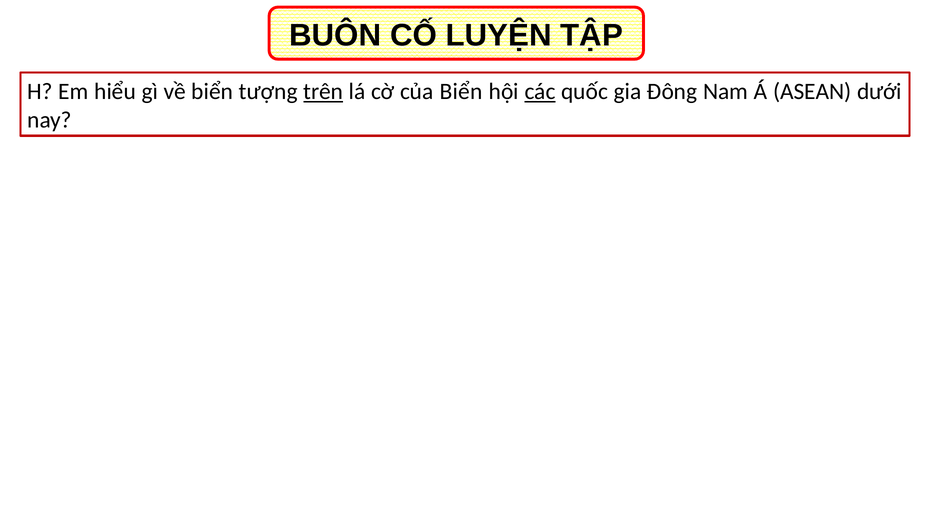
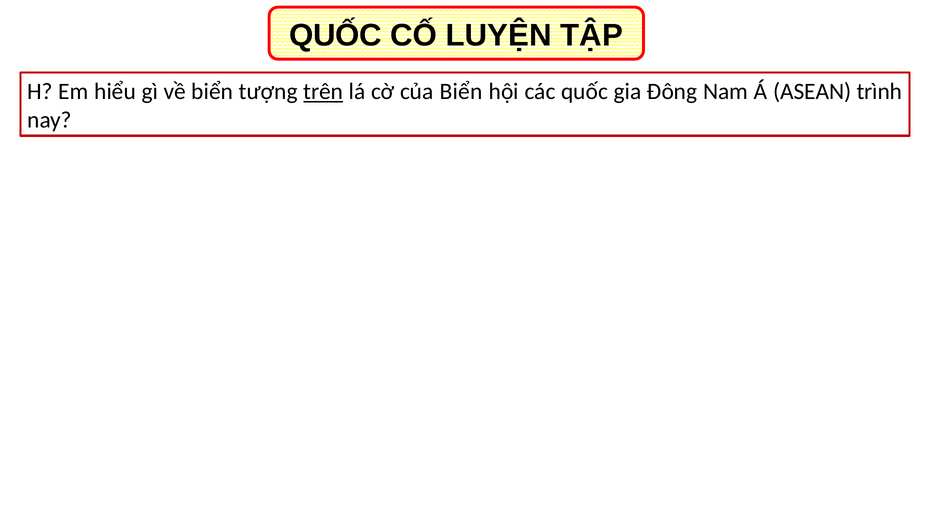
BUÔN: BUÔN -> QUỐC (335, 35)
các underline: present -> none (540, 92)
dưới: dưới -> trình (879, 92)
